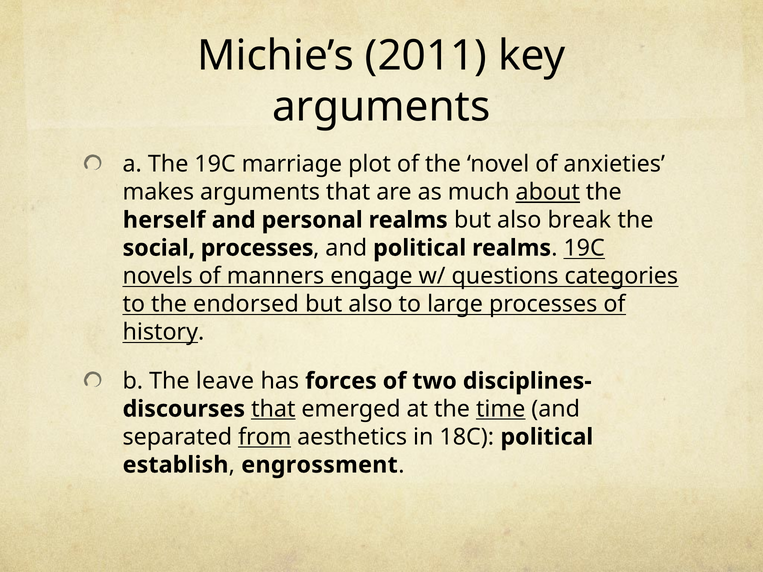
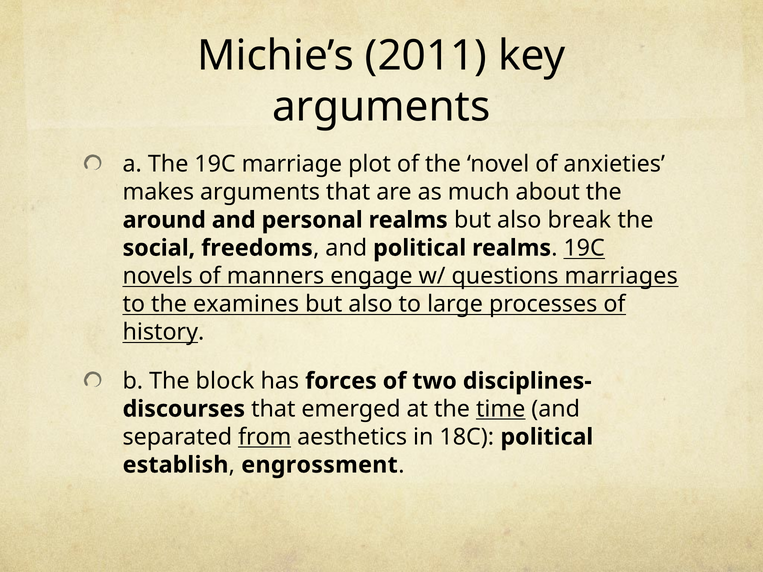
about underline: present -> none (548, 192)
herself: herself -> around (164, 220)
social processes: processes -> freedoms (257, 248)
categories: categories -> marriages (621, 276)
endorsed: endorsed -> examines (246, 304)
leave: leave -> block (225, 381)
that underline: present -> none (273, 409)
